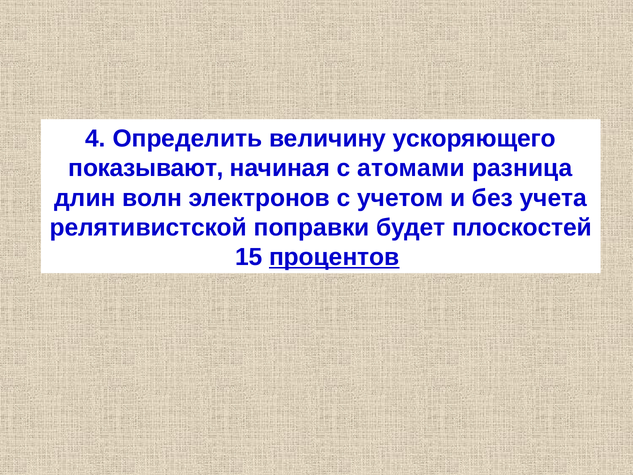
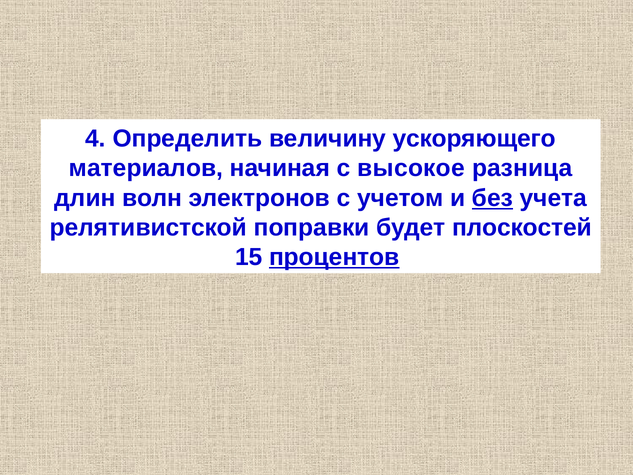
показывают: показывают -> материалов (146, 168)
атомами: атомами -> высокое (411, 168)
без underline: none -> present (492, 198)
